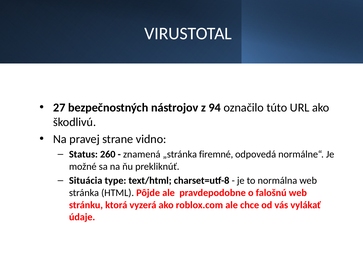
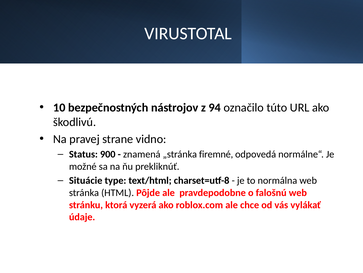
27: 27 -> 10 (59, 107)
260: 260 -> 900 (108, 154)
Situácia: Situácia -> Situácie (86, 180)
